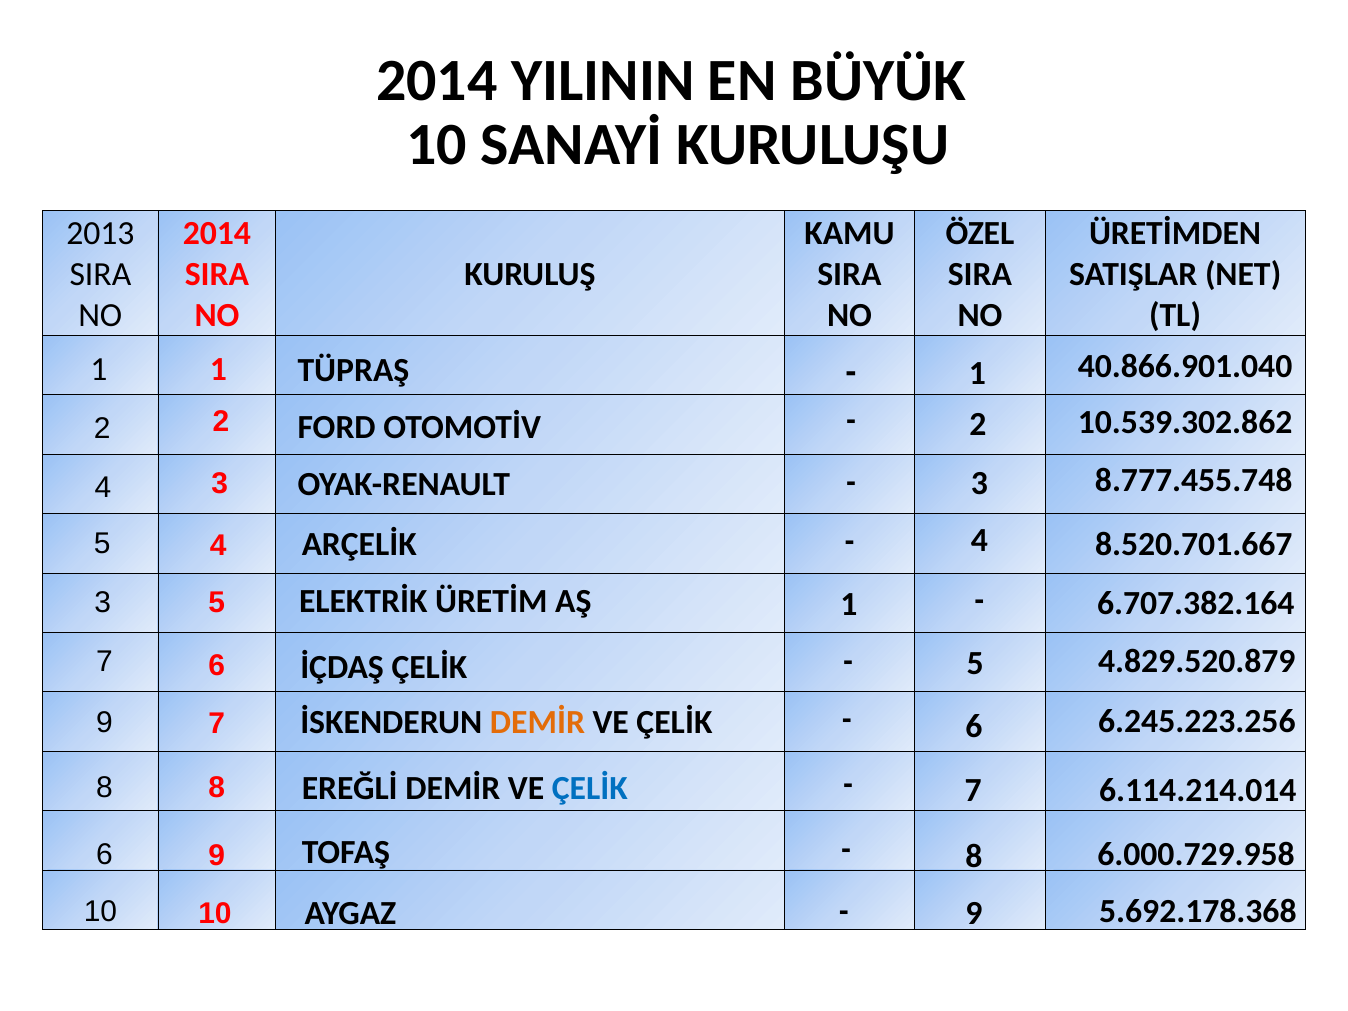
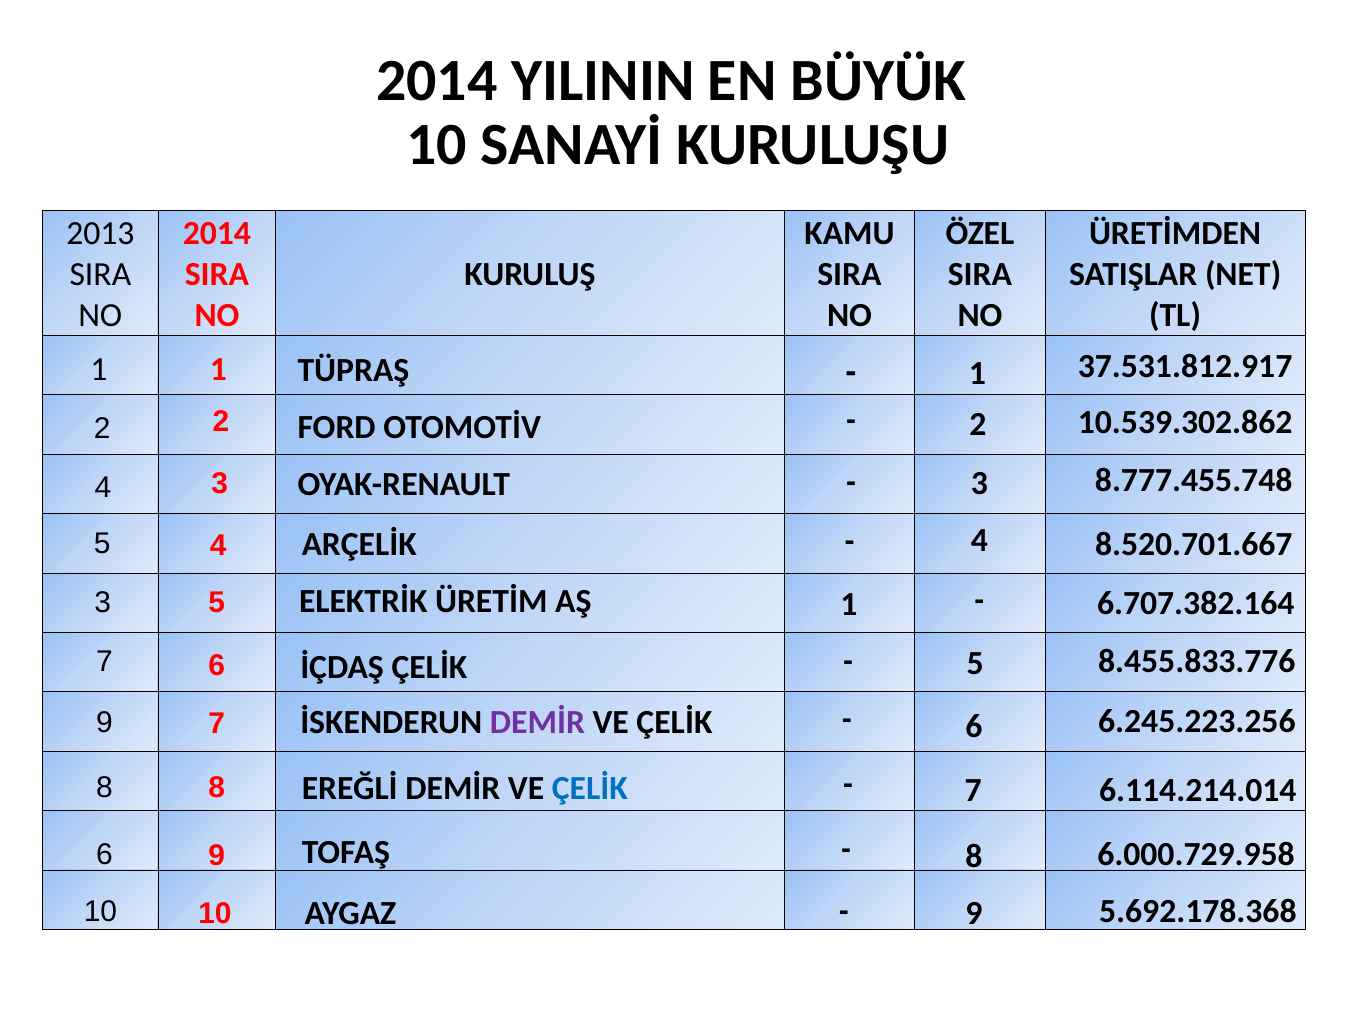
40.866.901.040: 40.866.901.040 -> 37.531.812.917 (1185, 366)
4.829.520.879: 4.829.520.879 -> 8.455.833.776 (1197, 662)
DEMİR colour: orange -> purple (537, 723)
